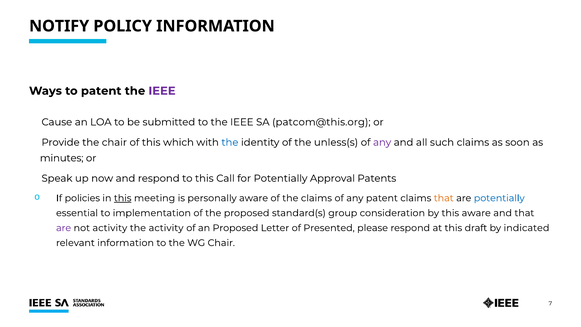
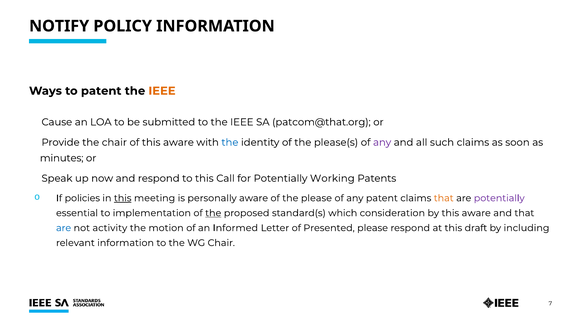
IEEE colour: purple -> orange (162, 91)
patcom@this.org: patcom@this.org -> patcom@that.org (321, 122)
of this which: which -> aware (178, 142)
unless(s: unless(s -> please(s (336, 142)
Approval: Approval -> Working (332, 178)
the claims: claims -> please (316, 198)
potentially colour: blue -> purple (499, 198)
the underline: none -> present (213, 213)
group: group -> which (343, 213)
are colour: purple -> blue (64, 228)
the activity: activity -> motion (166, 228)
an Proposed: Proposed -> Informed (235, 228)
indicated: indicated -> including (527, 228)
